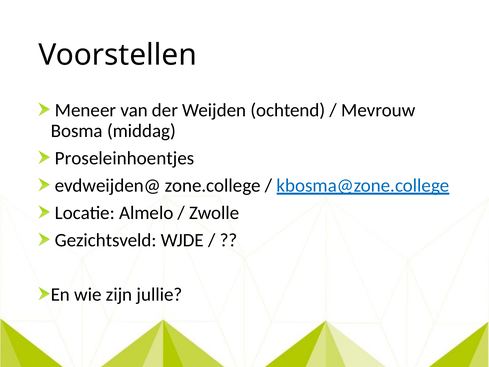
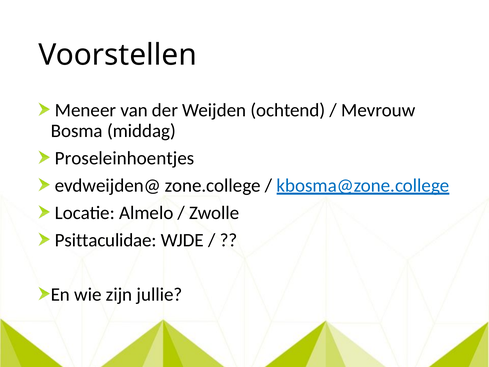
Gezichtsveld: Gezichtsveld -> Psittaculidae (106, 240)
